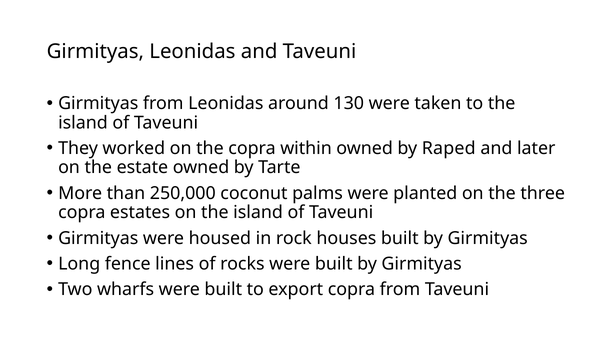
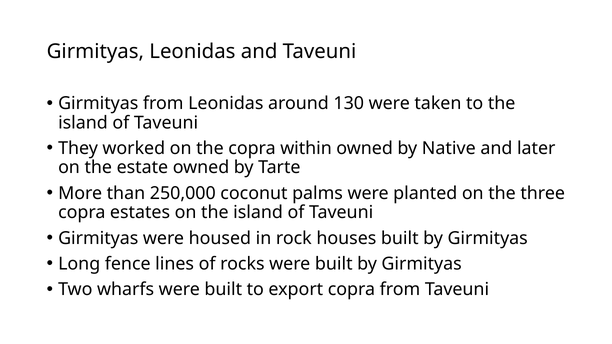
Raped: Raped -> Native (449, 148)
